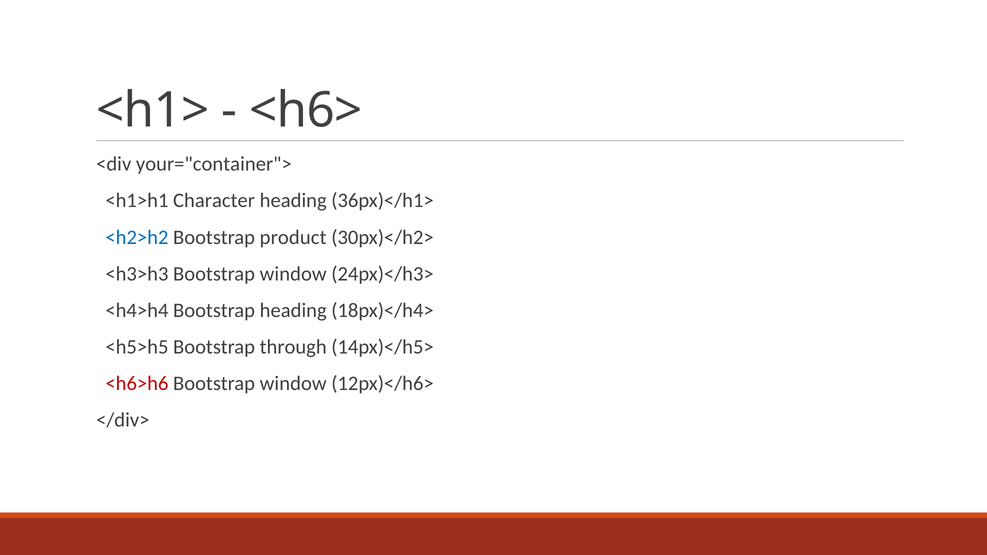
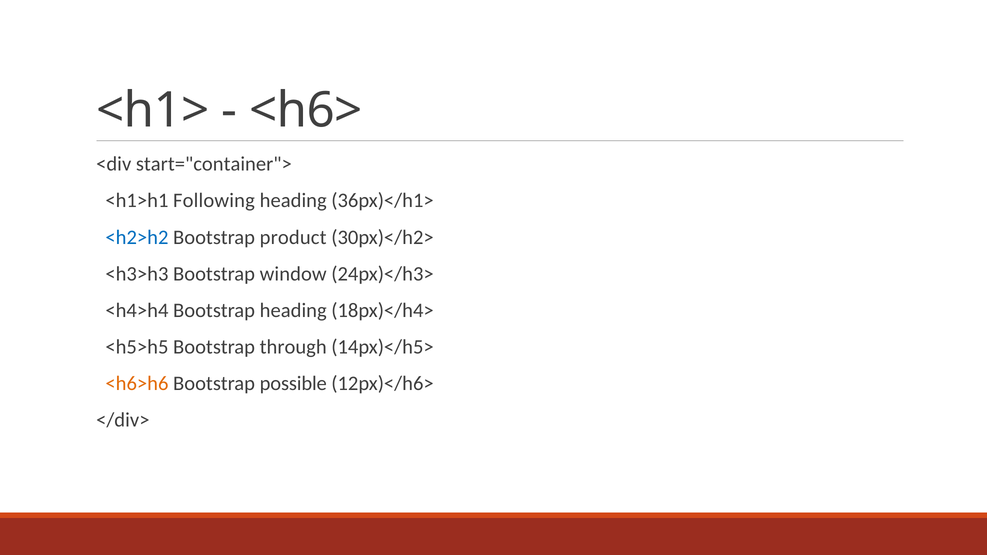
your="container">: your="container"> -> start="container"> (214, 164)
Character: Character -> Following (214, 201)
<h6>h6 colour: red -> orange (137, 384)
window: window -> possible (293, 384)
